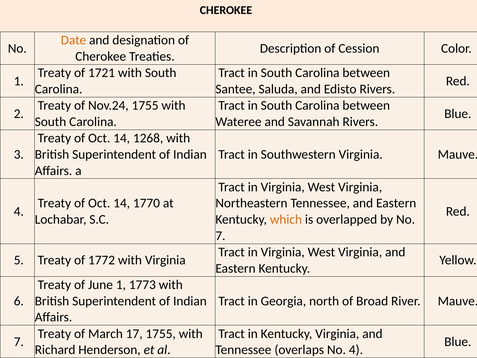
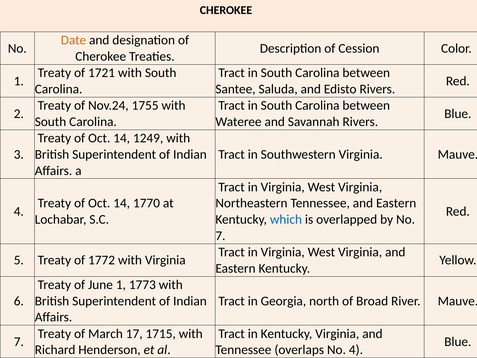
1268: 1268 -> 1249 (148, 138)
which colour: orange -> blue (286, 219)
17 1755: 1755 -> 1715 (161, 333)
